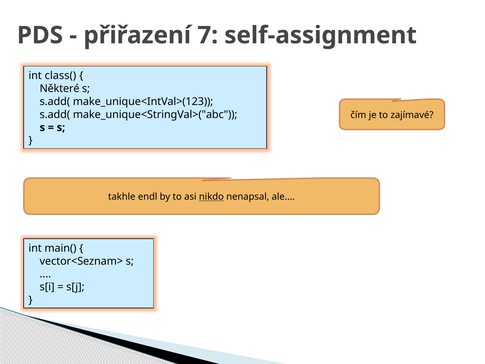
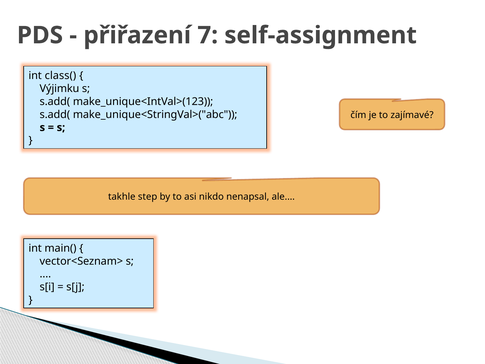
Některé: Některé -> Výjimku (59, 89)
endl: endl -> step (148, 197)
nikdo underline: present -> none (211, 197)
